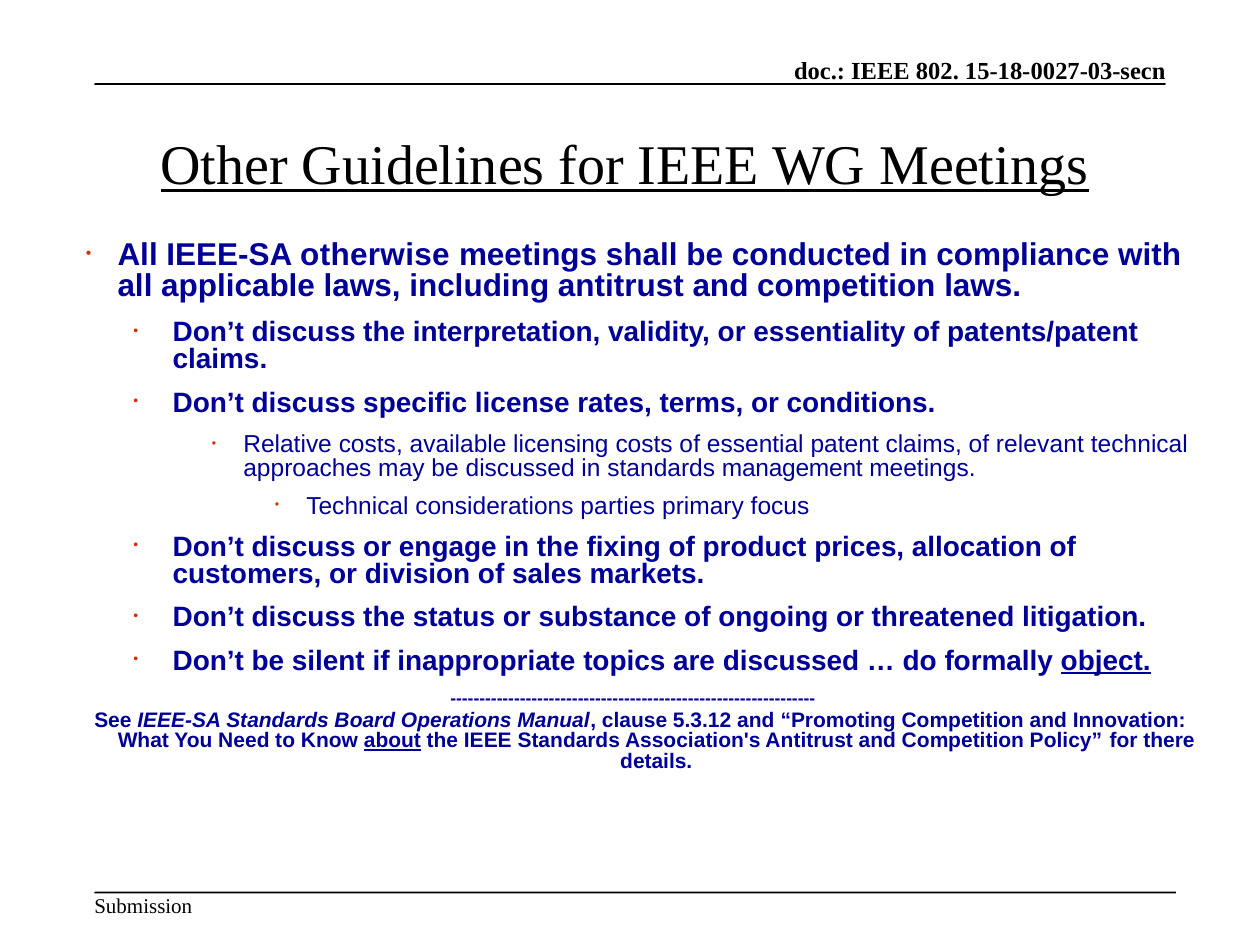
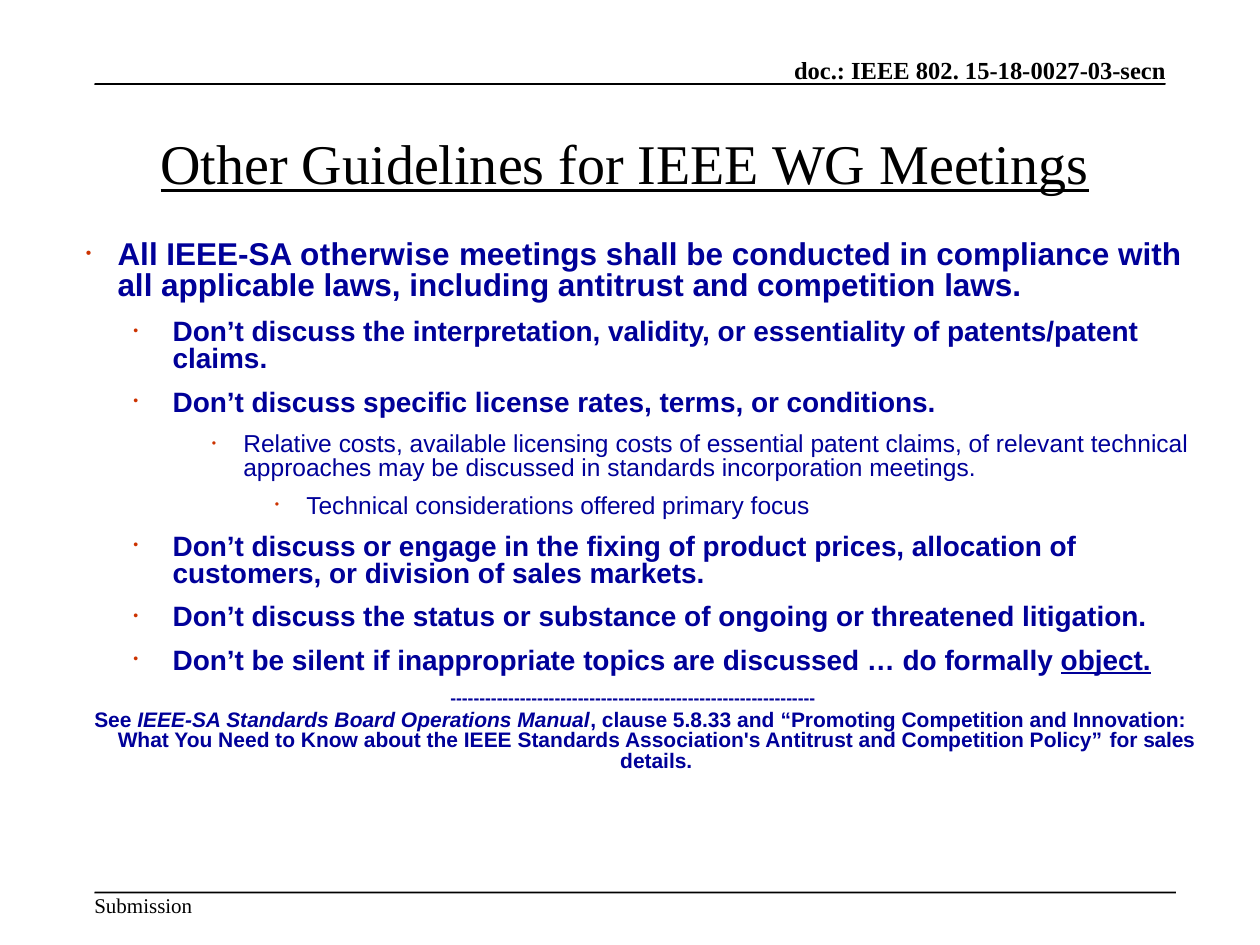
management: management -> incorporation (792, 468)
parties: parties -> offered (618, 507)
5.3.12: 5.3.12 -> 5.8.33 (702, 721)
about underline: present -> none (392, 741)
for there: there -> sales (1169, 741)
